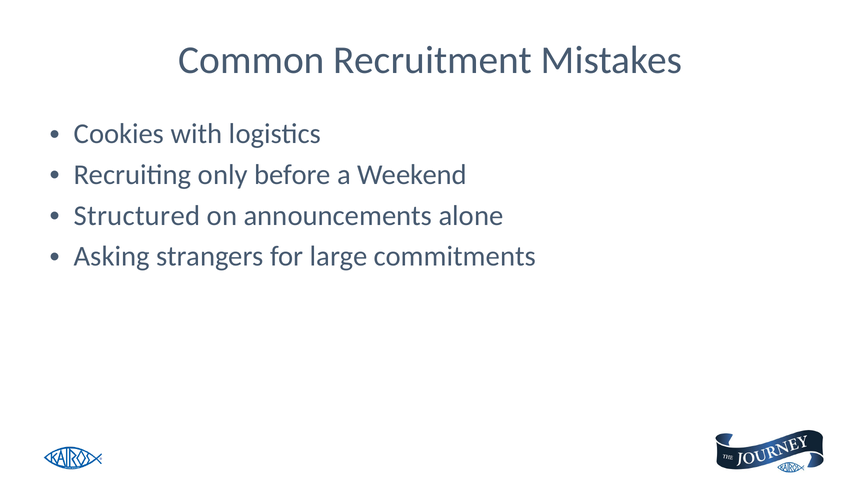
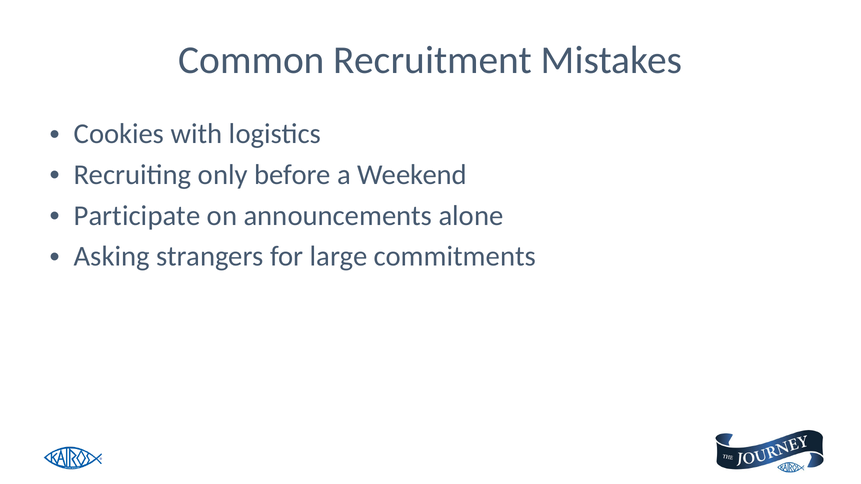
Structured: Structured -> Participate (137, 216)
